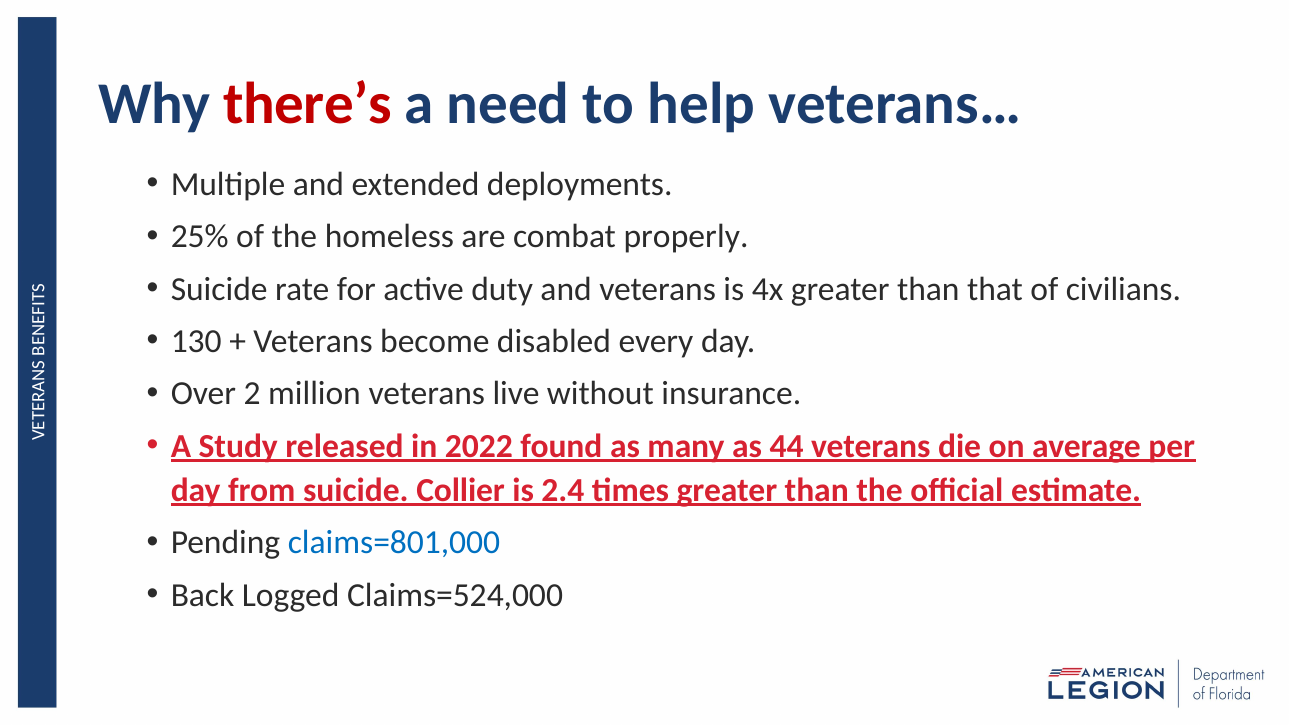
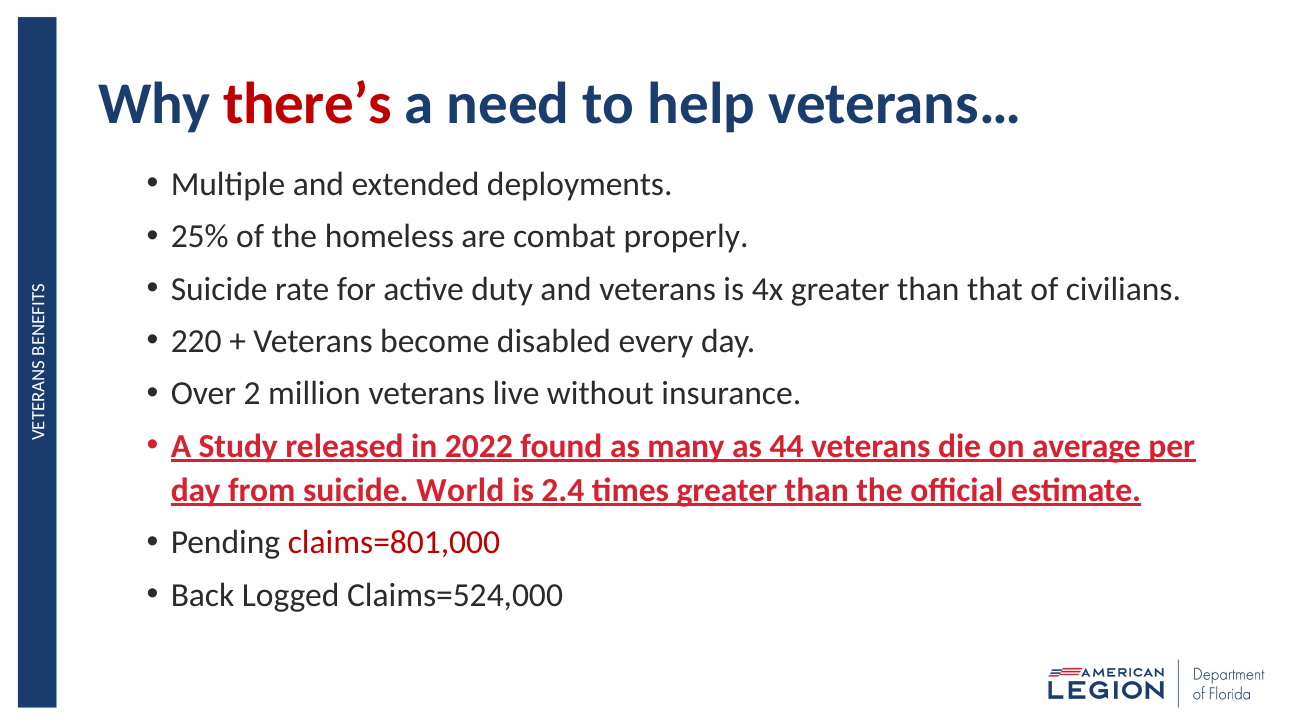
130: 130 -> 220 (196, 341)
Collier: Collier -> World (460, 490)
claims=801,000 colour: blue -> red (394, 543)
